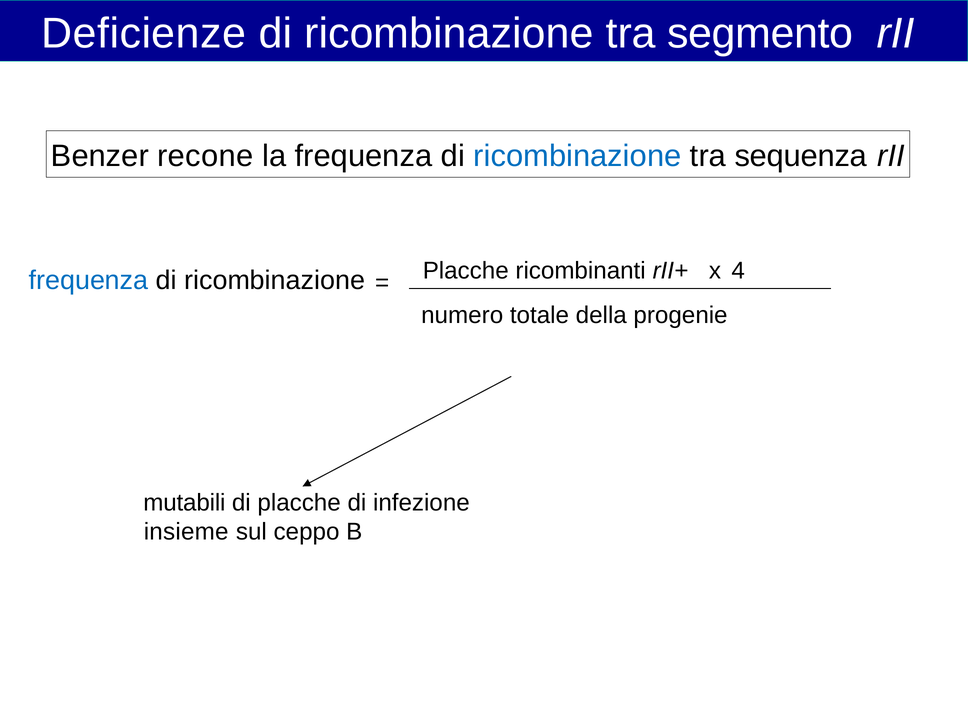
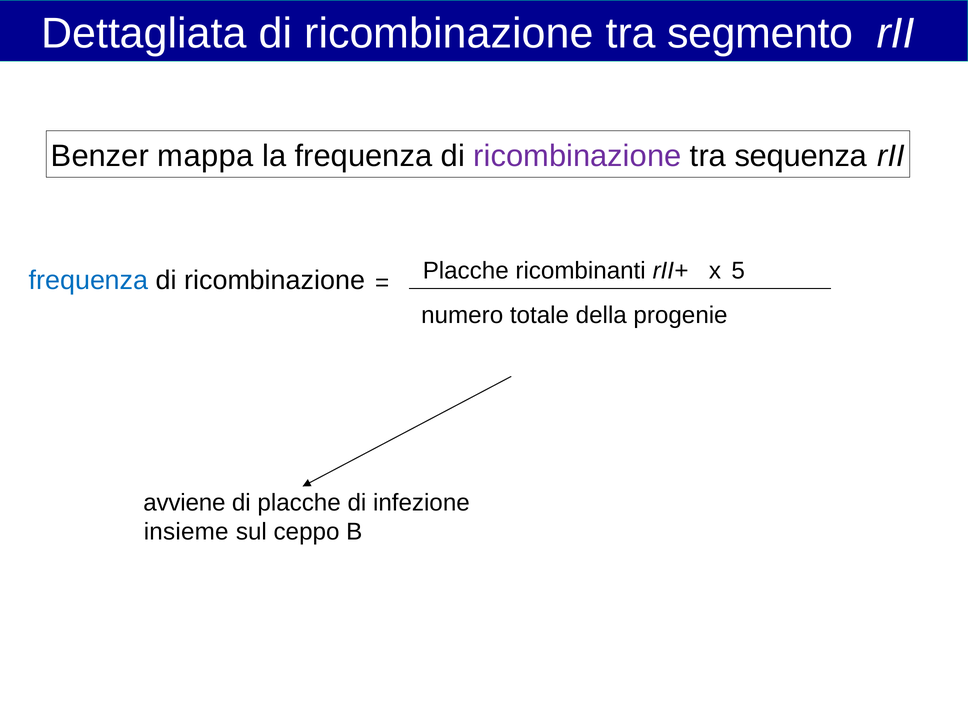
Deficienze: Deficienze -> Dettagliata (144, 34)
recone: recone -> mappa (205, 156)
ricombinazione colour: blue -> purple (577, 156)
4: 4 -> 5 (738, 271)
mutabili: mutabili -> avviene (184, 503)
